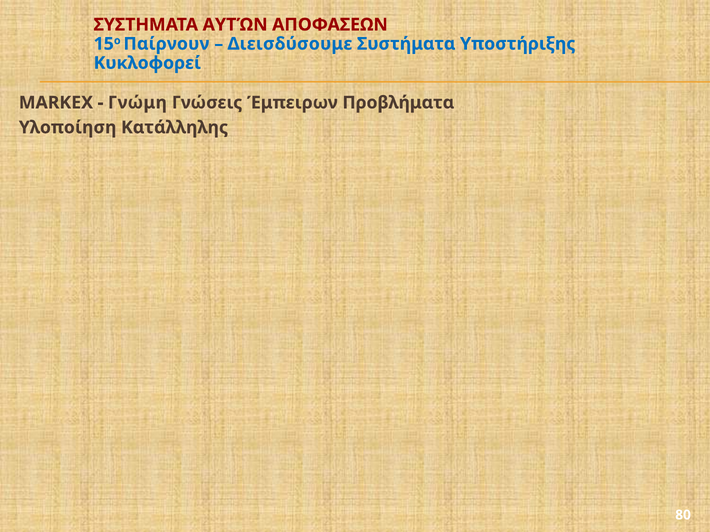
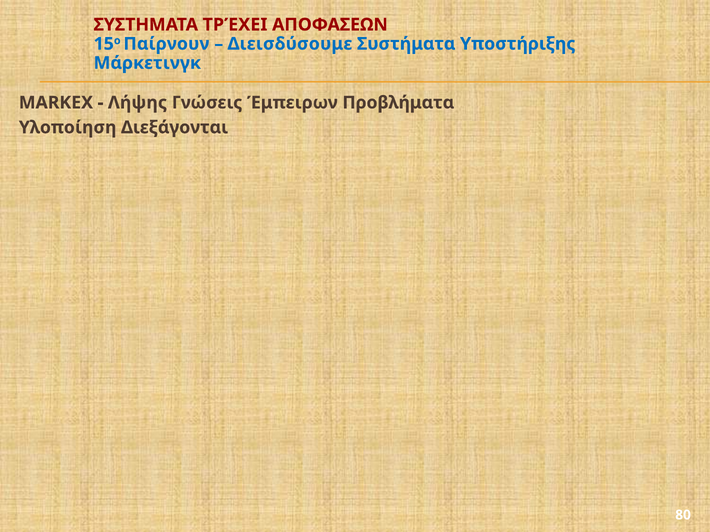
ΑΥΤΏΝ: ΑΥΤΏΝ -> ΤΡΈΧΕΙ (235, 25)
Κυκλοφορεί: Κυκλοφορεί -> Μάρκετινγκ (147, 63)
Γνώμη: Γνώμη -> Λήψης (137, 103)
Κατάλληλης: Κατάλληλης -> Διεξάγονται (175, 128)
